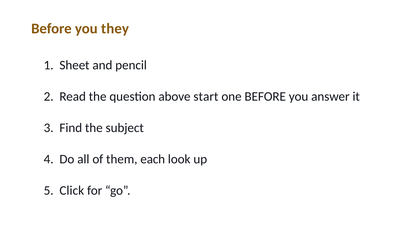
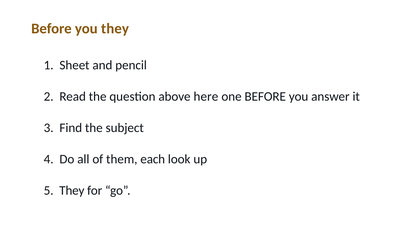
start: start -> here (206, 96)
5 Click: Click -> They (72, 190)
